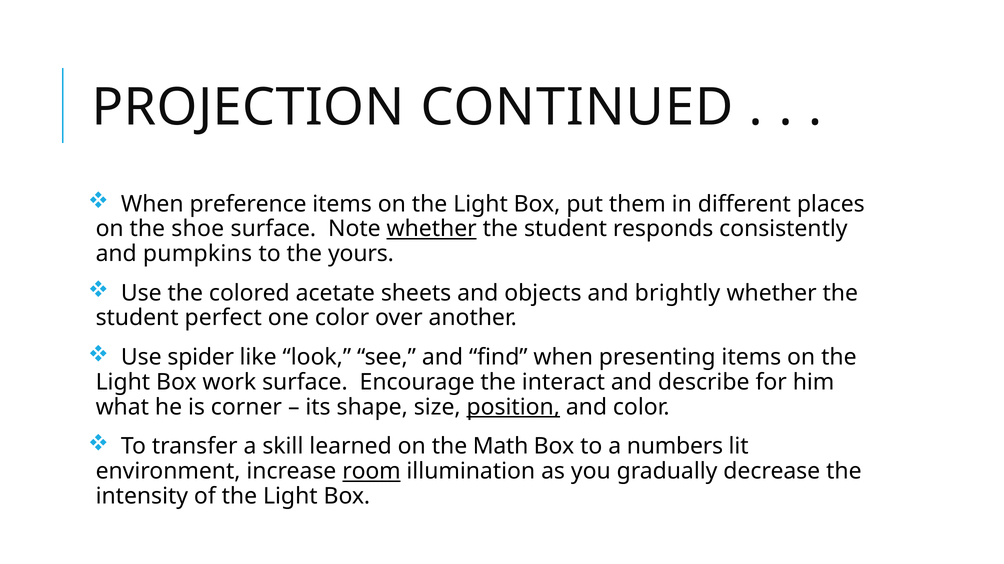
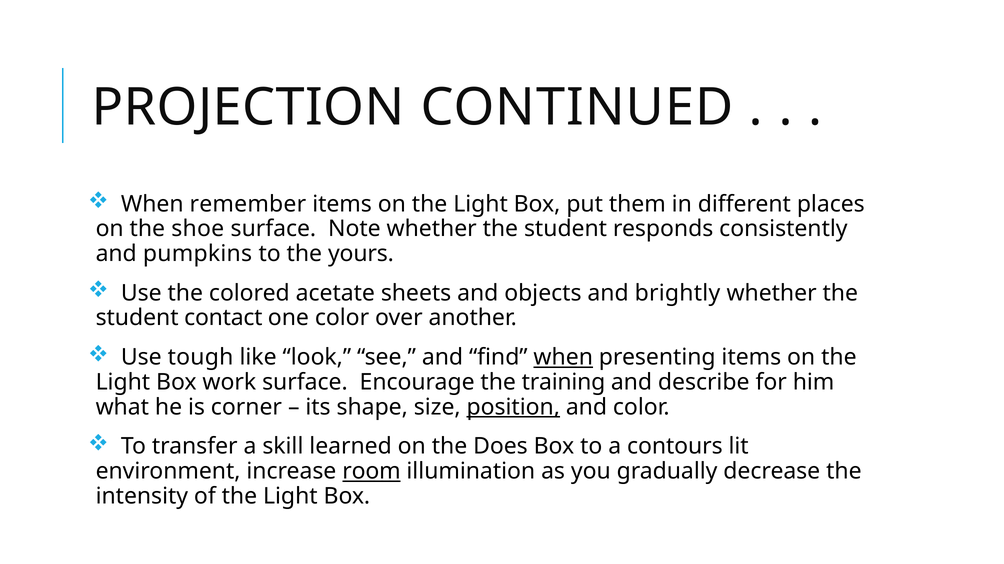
preference: preference -> remember (248, 204)
whether underline: present -> none (432, 229)
perfect: perfect -> contact (223, 318)
spider: spider -> tough (201, 358)
when underline: none -> present (563, 358)
interact: interact -> training (564, 383)
Math: Math -> Does (500, 447)
numbers: numbers -> contours (675, 447)
